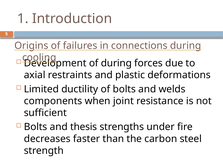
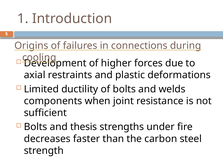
of during: during -> higher (116, 63)
